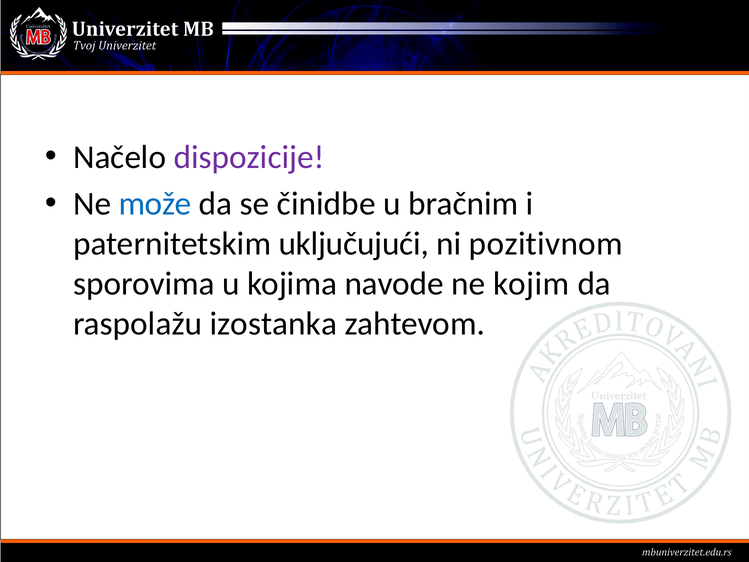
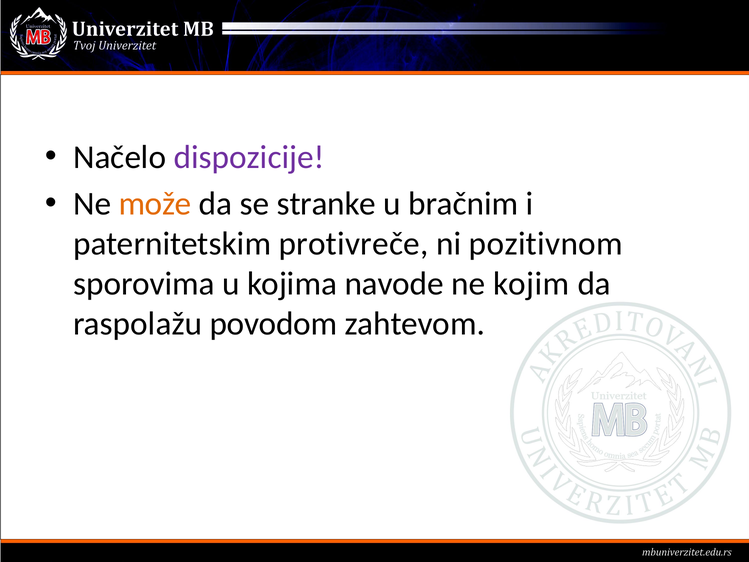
može colour: blue -> orange (155, 204)
činidbe: činidbe -> stranke (326, 204)
uključujući: uključujući -> protivreče (354, 244)
izostanka: izostanka -> povodom (273, 324)
